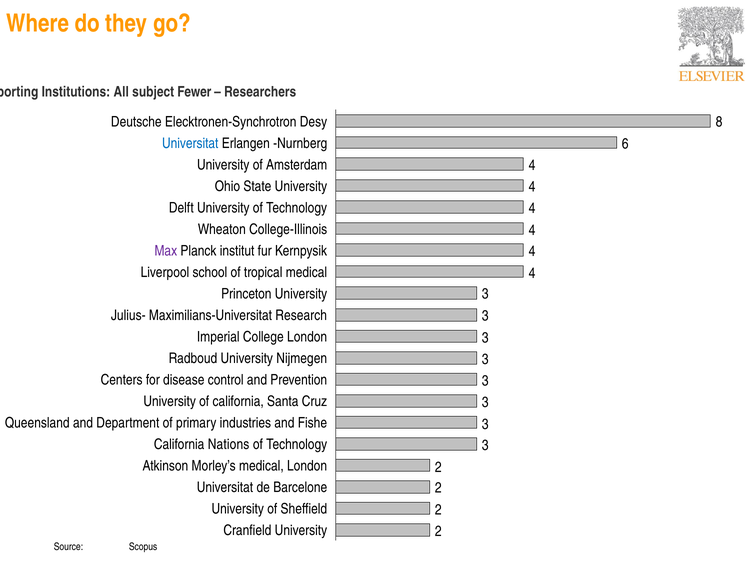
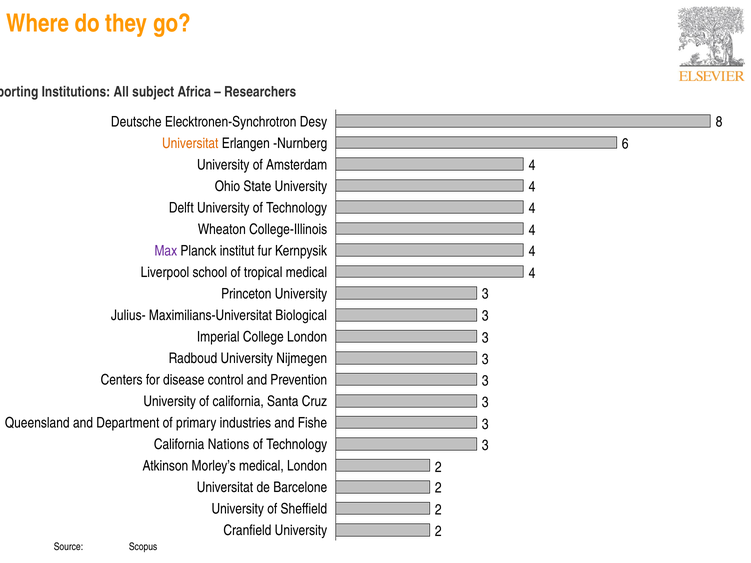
Fewer: Fewer -> Africa (194, 92)
Universitat colour: blue -> orange (190, 143)
Research: Research -> Biological (301, 316)
